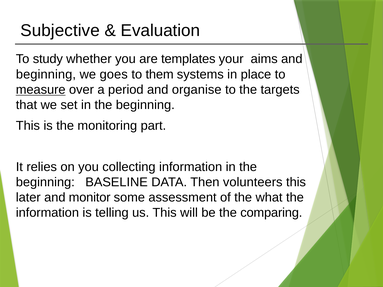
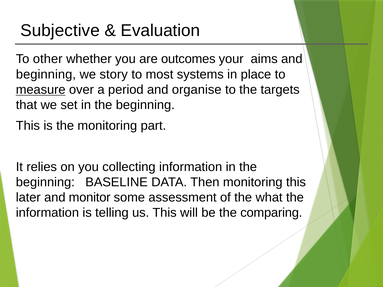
study: study -> other (48, 59)
templates: templates -> outcomes (188, 59)
goes: goes -> story (114, 74)
them: them -> most (160, 74)
Then volunteers: volunteers -> monitoring (253, 182)
